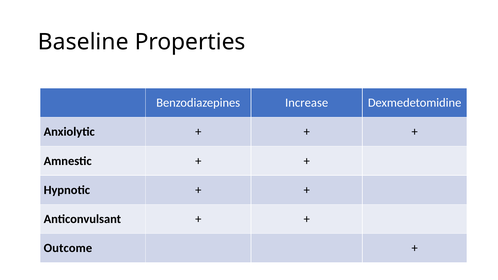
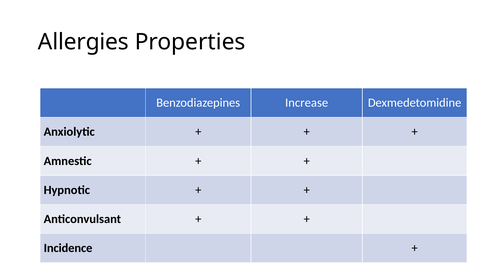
Baseline: Baseline -> Allergies (83, 42)
Outcome: Outcome -> Incidence (68, 248)
